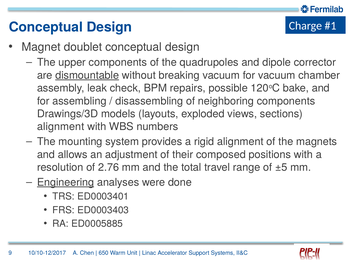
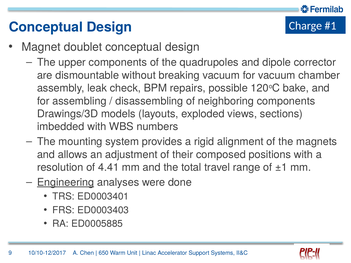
dismountable underline: present -> none (87, 75)
alignment: alignment -> imbedded (61, 127)
2.76: 2.76 -> 4.41 (109, 167)
±5: ±5 -> ±1 (281, 167)
